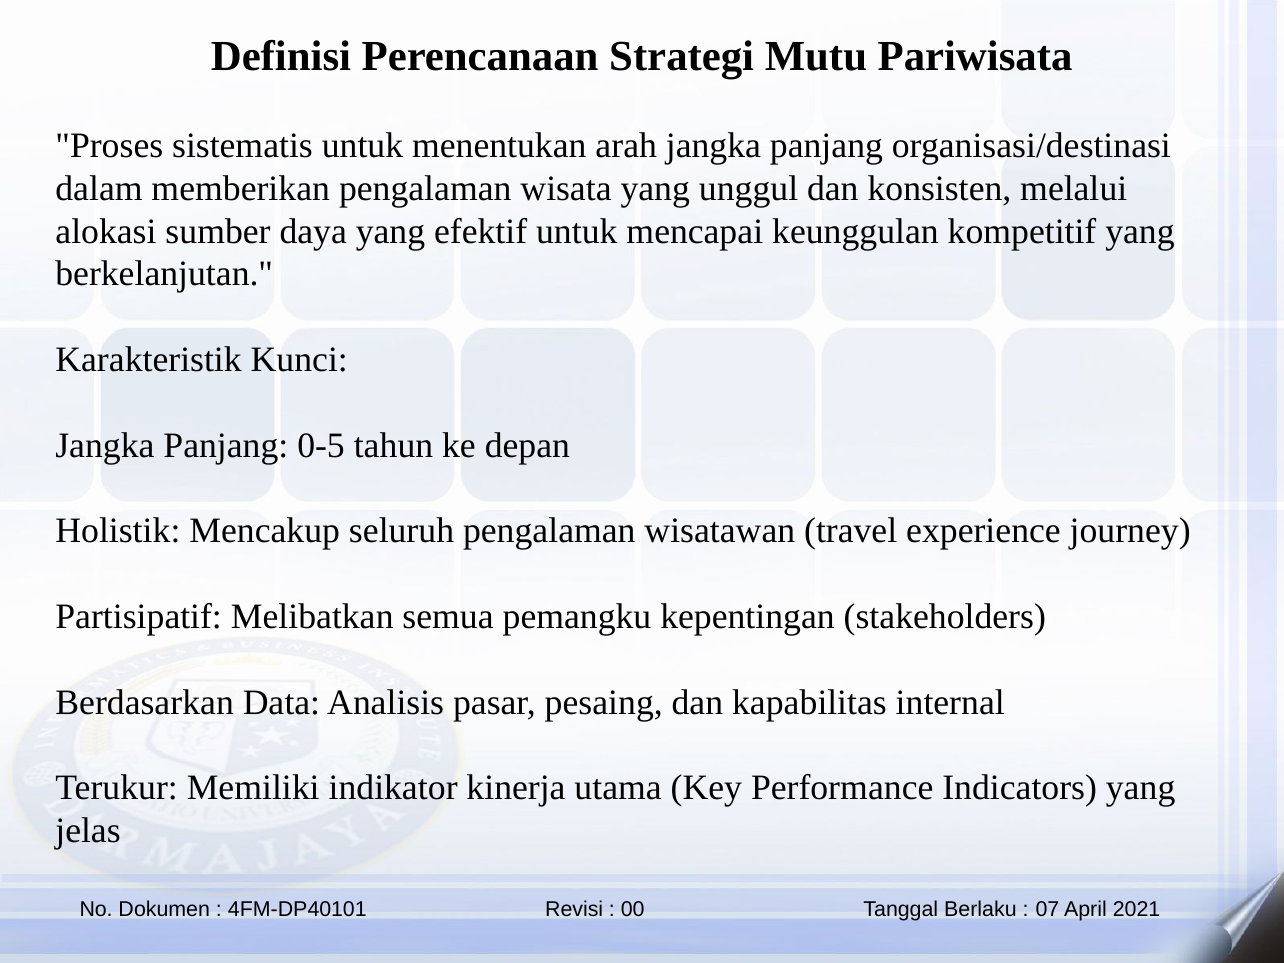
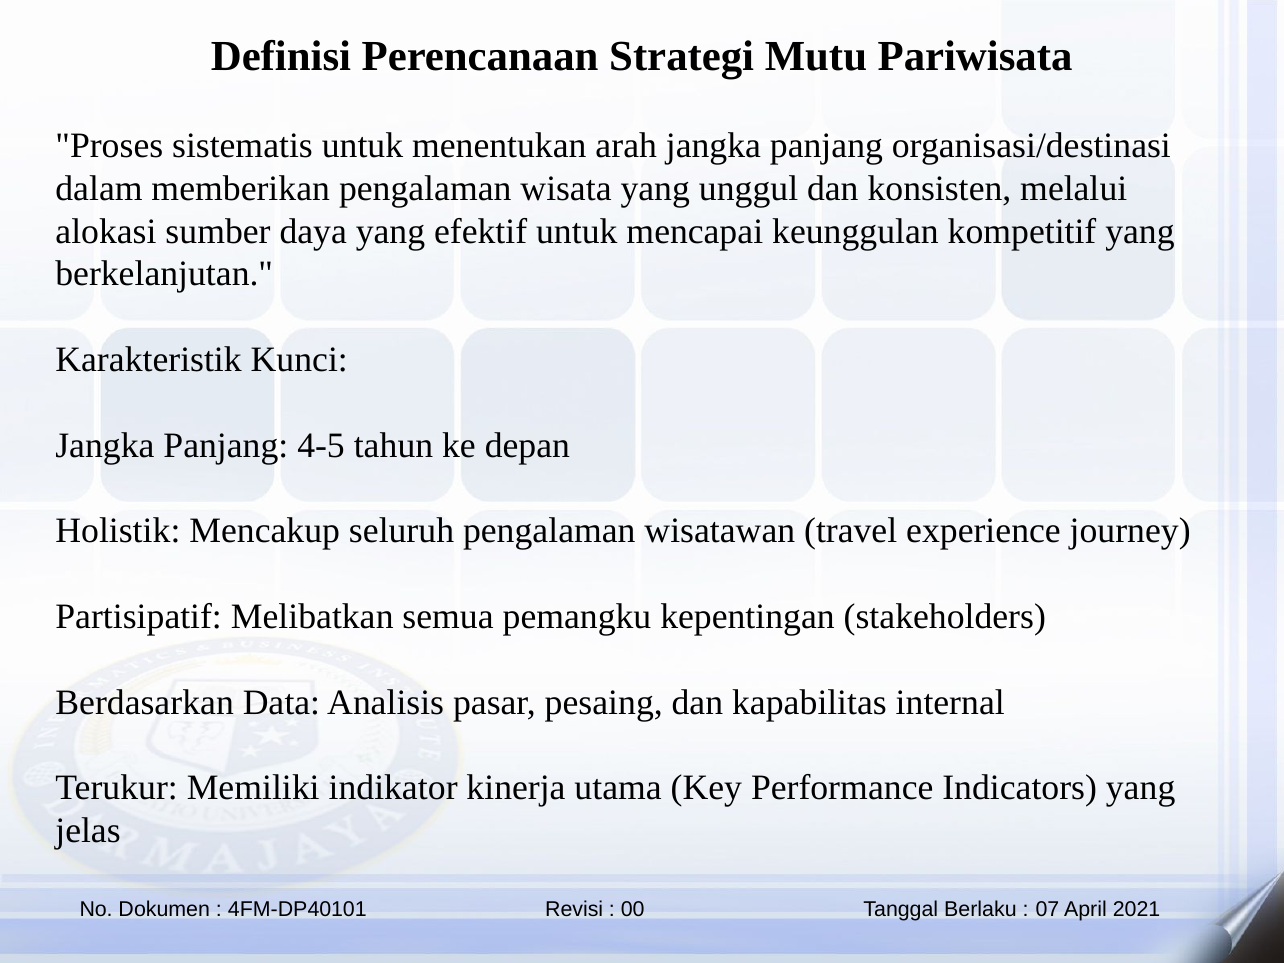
0-5: 0-5 -> 4-5 (321, 445)
